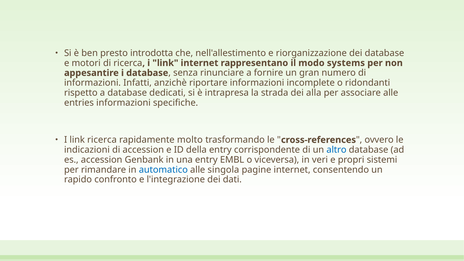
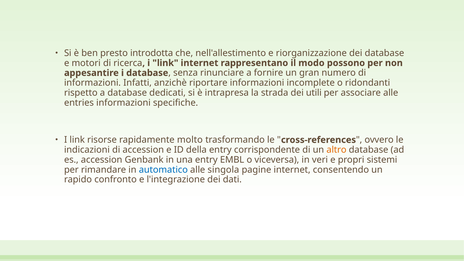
systems: systems -> possono (346, 63)
alla: alla -> utili (314, 93)
link ricerca: ricerca -> risorse (102, 140)
altro colour: blue -> orange (336, 150)
